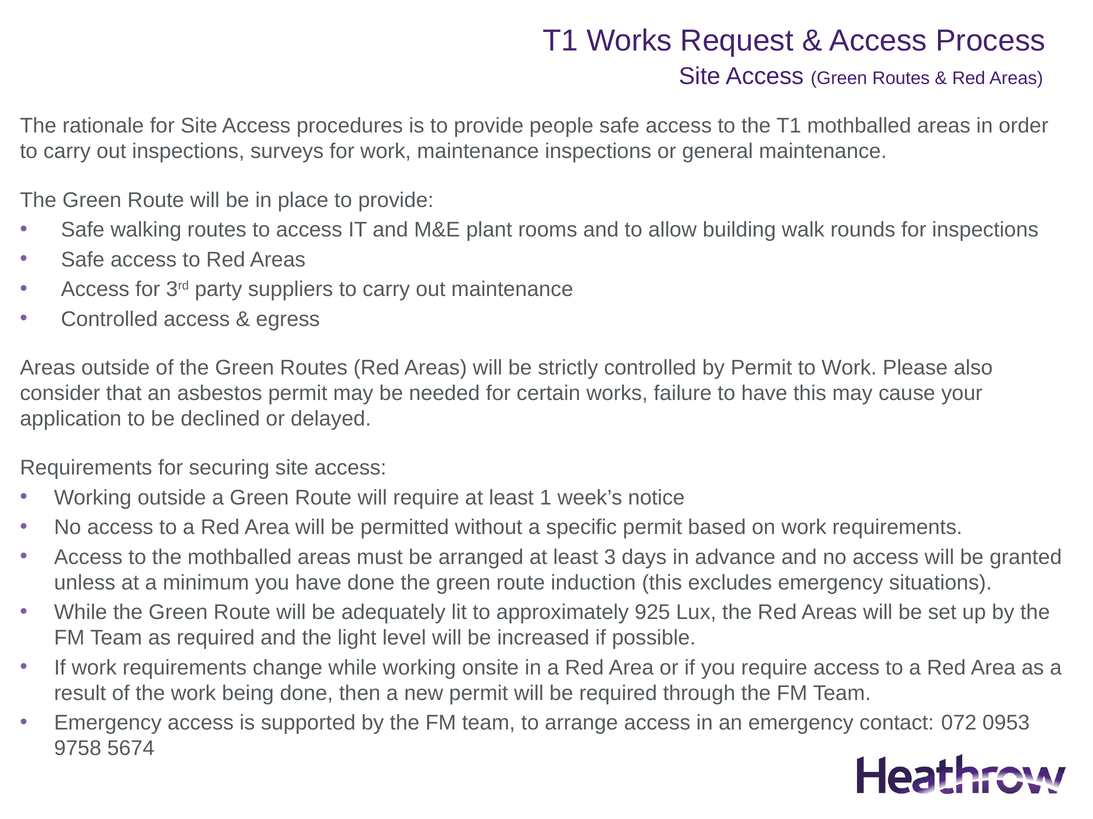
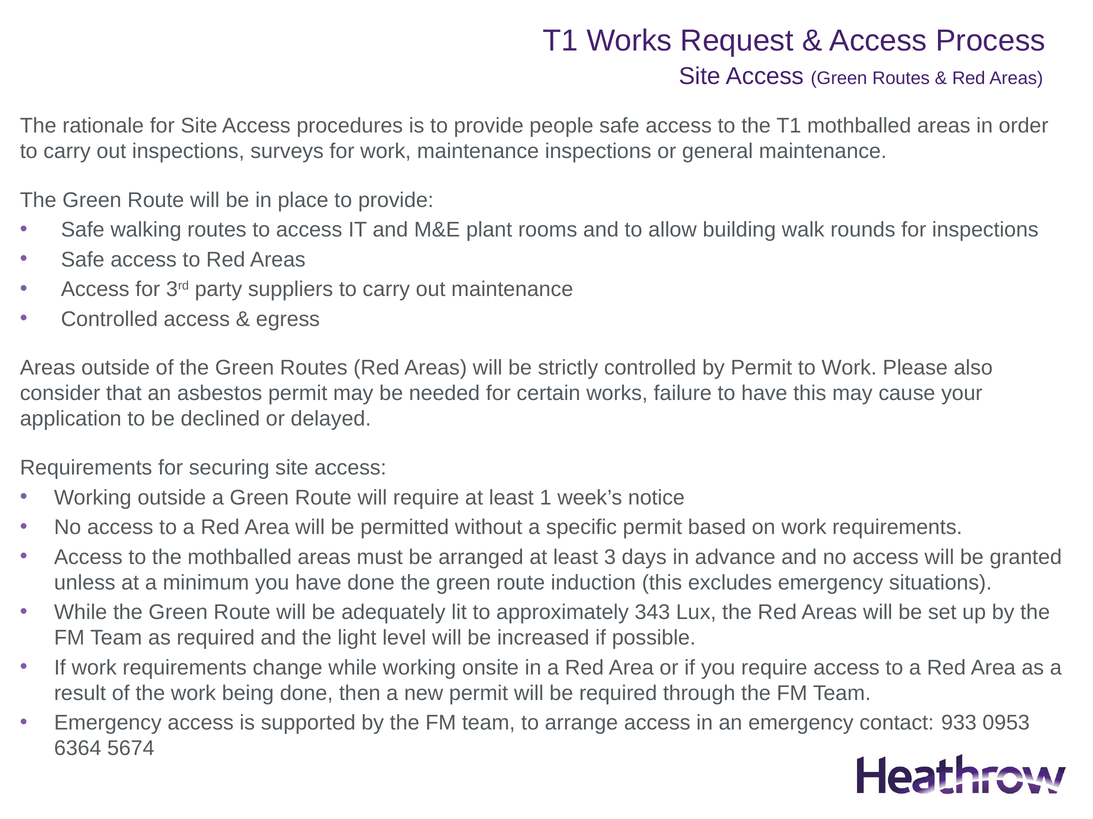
925: 925 -> 343 (652, 613)
072: 072 -> 933 (959, 723)
9758: 9758 -> 6364 (78, 749)
